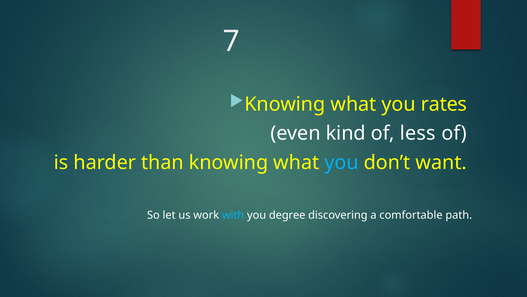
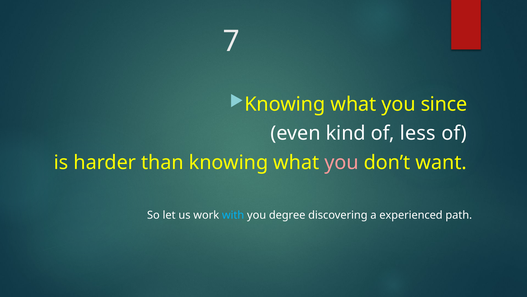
rates: rates -> since (444, 104)
you colour: light blue -> pink (342, 162)
comfortable: comfortable -> experienced (411, 215)
